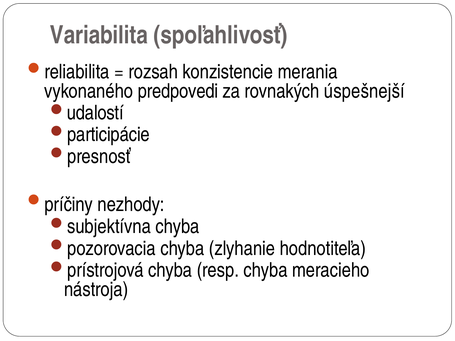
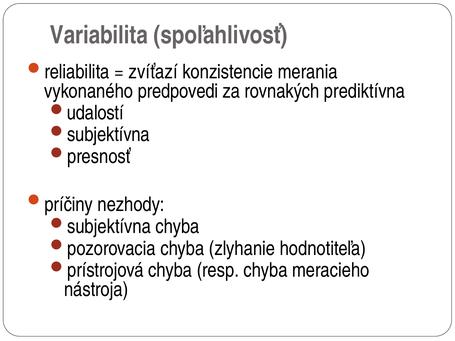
rozsah: rozsah -> zvíťazí (153, 72)
úspešnejší: úspešnejší -> prediktívna (365, 91)
participácie: participácie -> subjektívna (109, 135)
